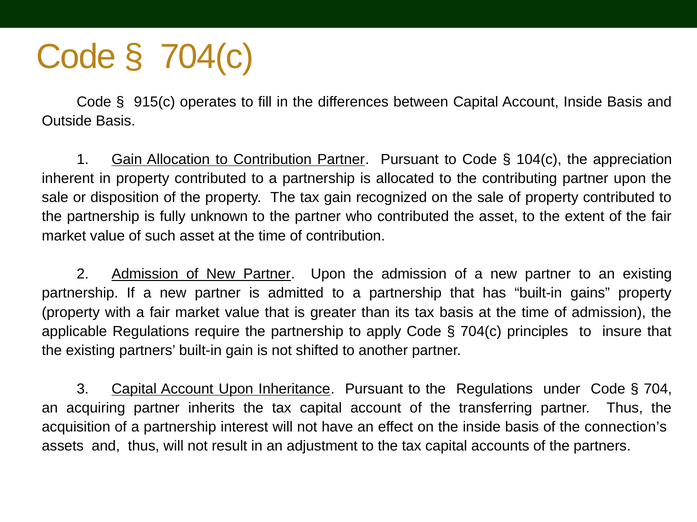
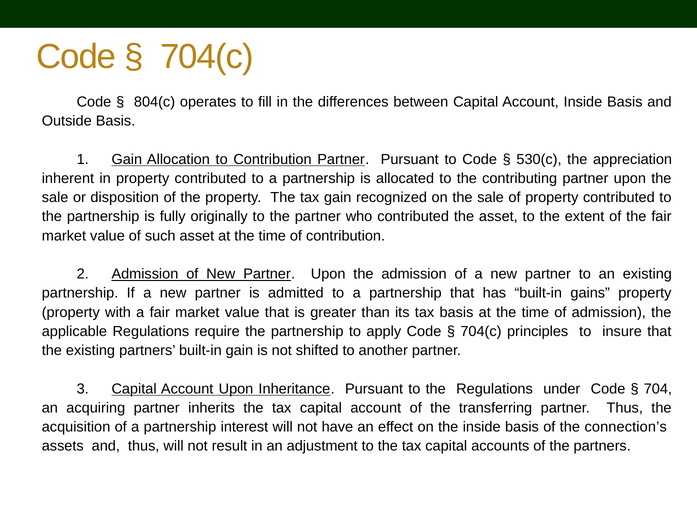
915(c: 915(c -> 804(c (155, 102)
104(c: 104(c -> 530(c (539, 160)
unknown: unknown -> originally (219, 217)
